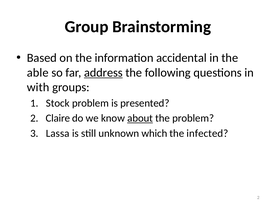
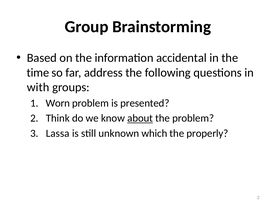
able: able -> time (38, 73)
address underline: present -> none (103, 73)
Stock: Stock -> Worn (58, 103)
Claire: Claire -> Think (58, 118)
infected: infected -> properly (207, 133)
